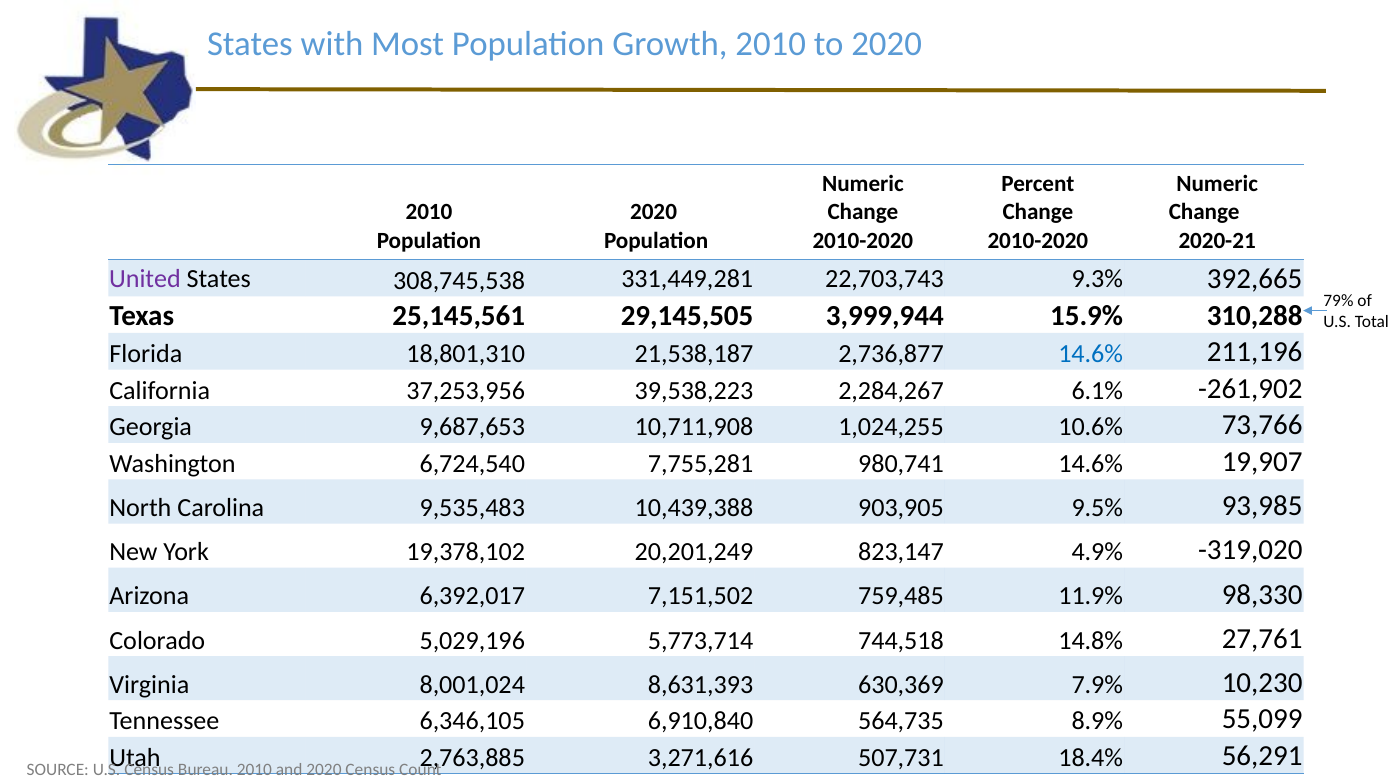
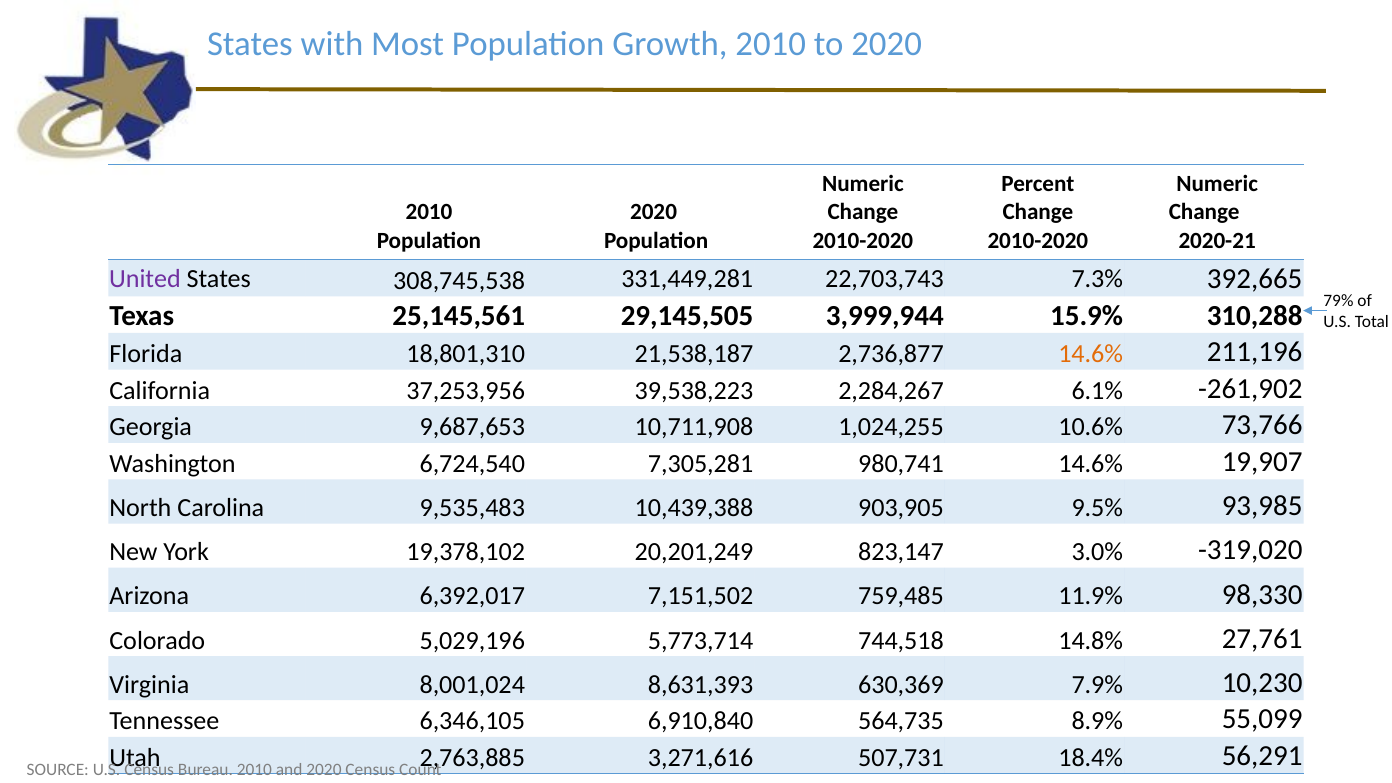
9.3%: 9.3% -> 7.3% (1097, 279)
14.6% colour: blue -> orange (1091, 354)
7,755,281: 7,755,281 -> 7,305,281 (701, 464)
4.9%: 4.9% -> 3.0% (1097, 552)
